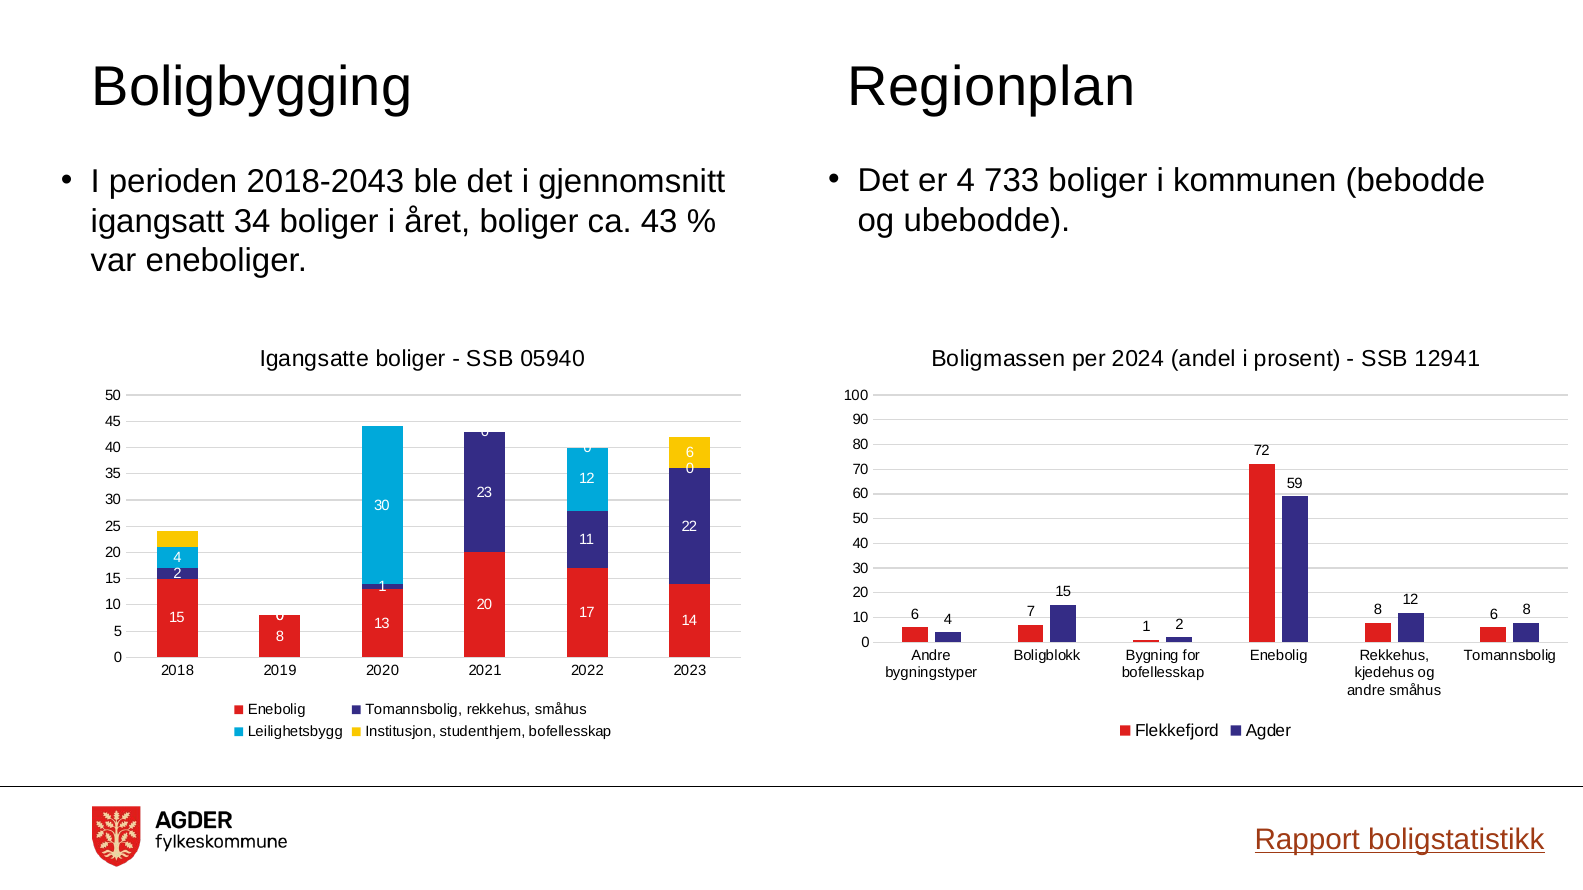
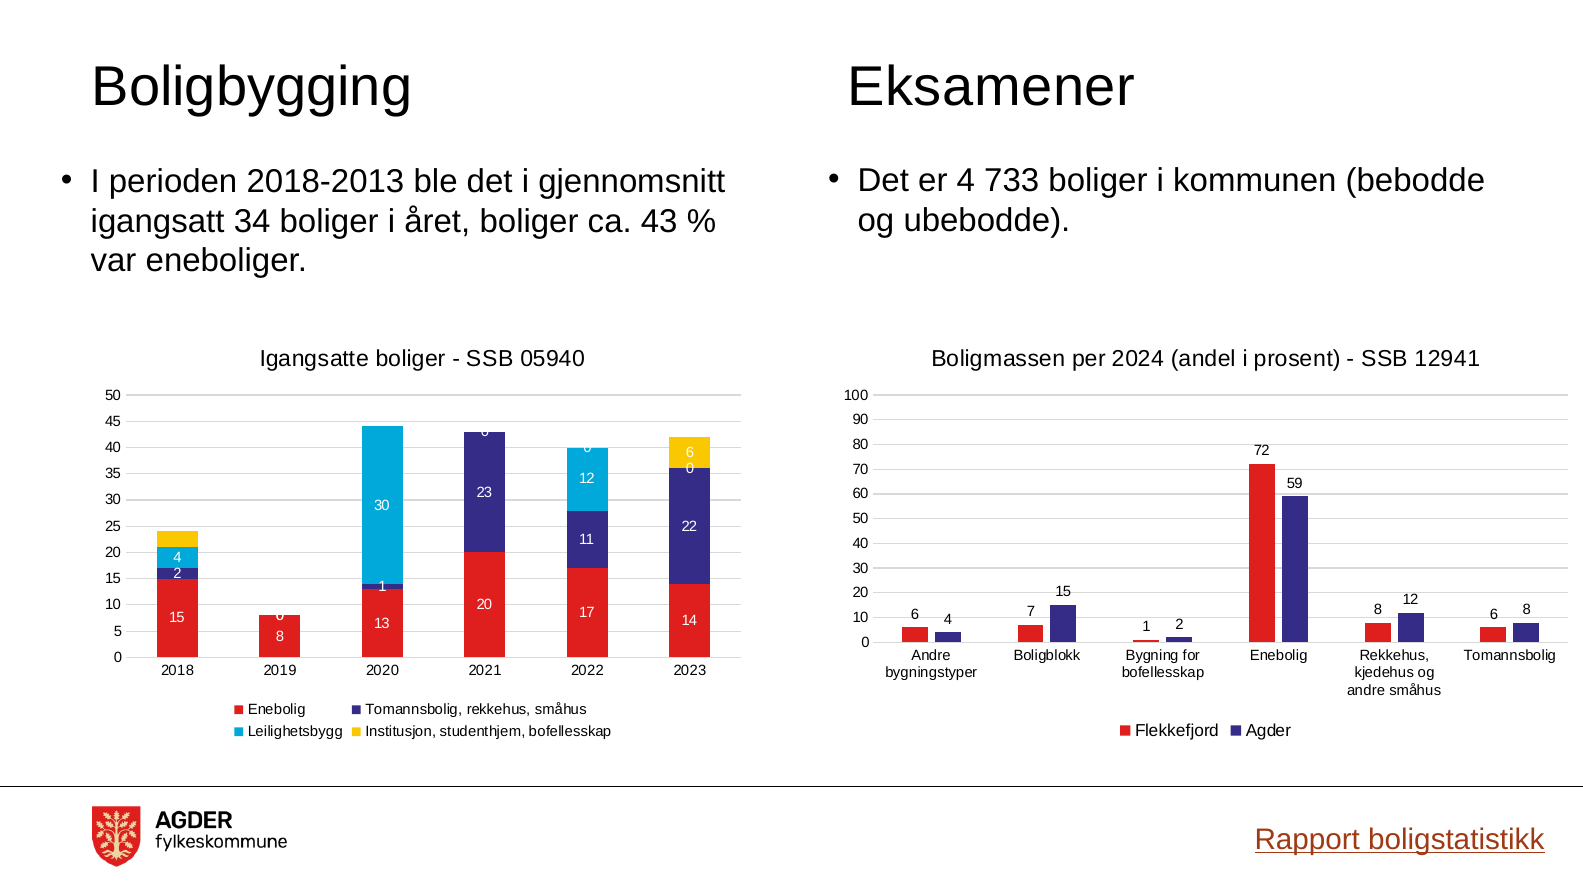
Regionplan: Regionplan -> Eksamener (991, 87)
2018-2043: 2018-2043 -> 2018-2013 (325, 182)
